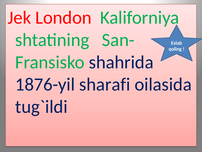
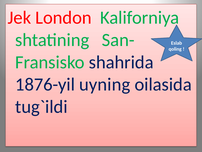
sharafi: sharafi -> uyning (105, 84)
